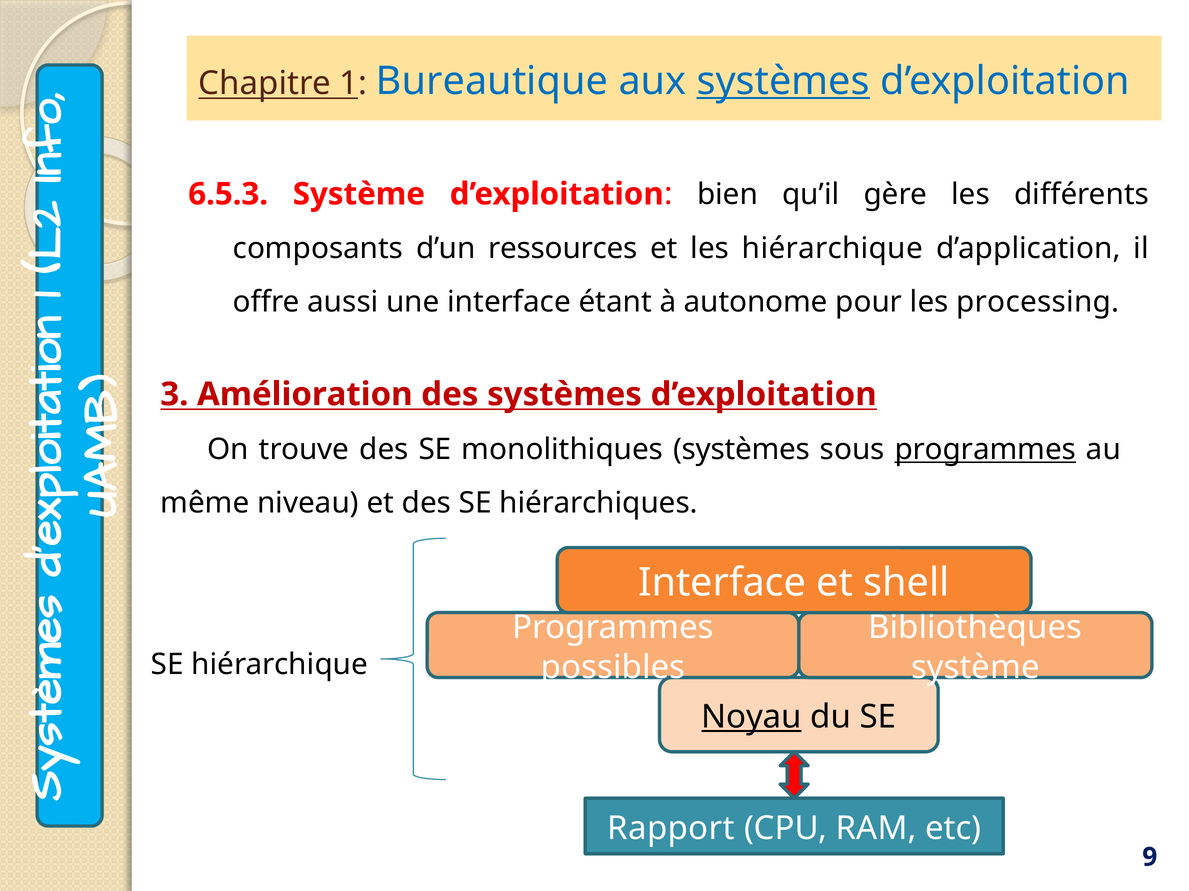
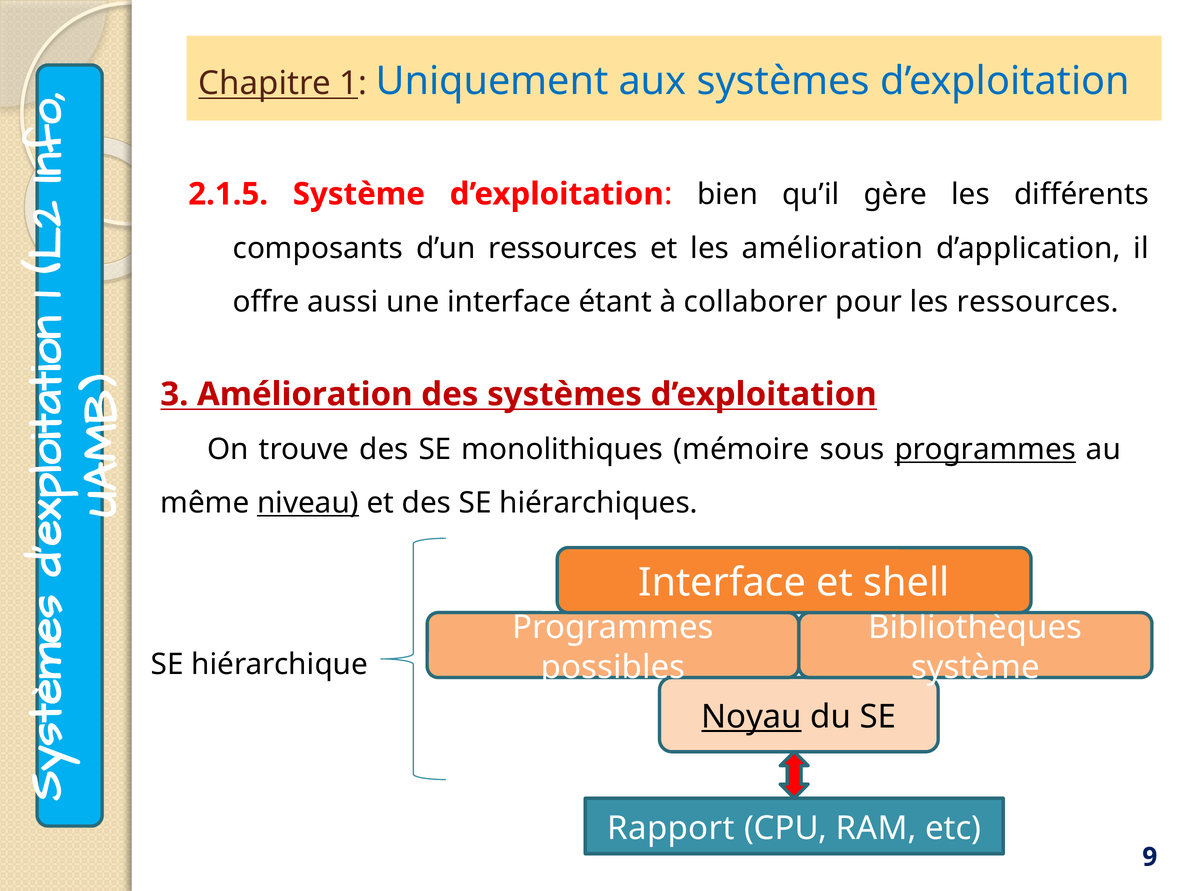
Bureautique: Bureautique -> Uniquement (492, 81)
systèmes underline: present -> none (783, 81)
6.5.3: 6.5.3 -> 2.1.5 (228, 194)
les hiérarchique: hiérarchique -> amélioration (832, 249)
autonome: autonome -> collaborer (756, 302)
les processing: processing -> ressources (1038, 302)
monolithiques systèmes: systèmes -> mémoire (741, 450)
niveau underline: none -> present (308, 503)
